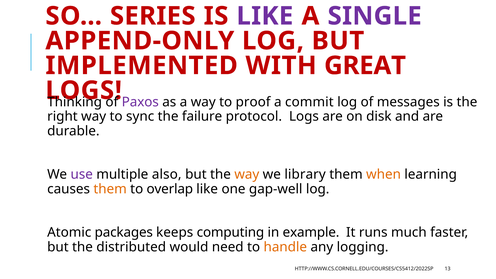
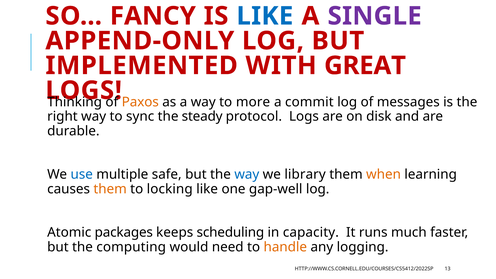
SERIES: SERIES -> FANCY (153, 16)
LIKE colour: purple -> blue (265, 16)
Paxos colour: purple -> orange (140, 102)
proof: proof -> more (253, 102)
failure: failure -> steady (202, 117)
use colour: purple -> blue (82, 174)
also: also -> safe (167, 174)
way colour: orange -> blue (247, 174)
overlap: overlap -> locking (170, 189)
computing: computing -> scheduling (230, 232)
example: example -> capacity (311, 232)
distributed: distributed -> computing (131, 247)
